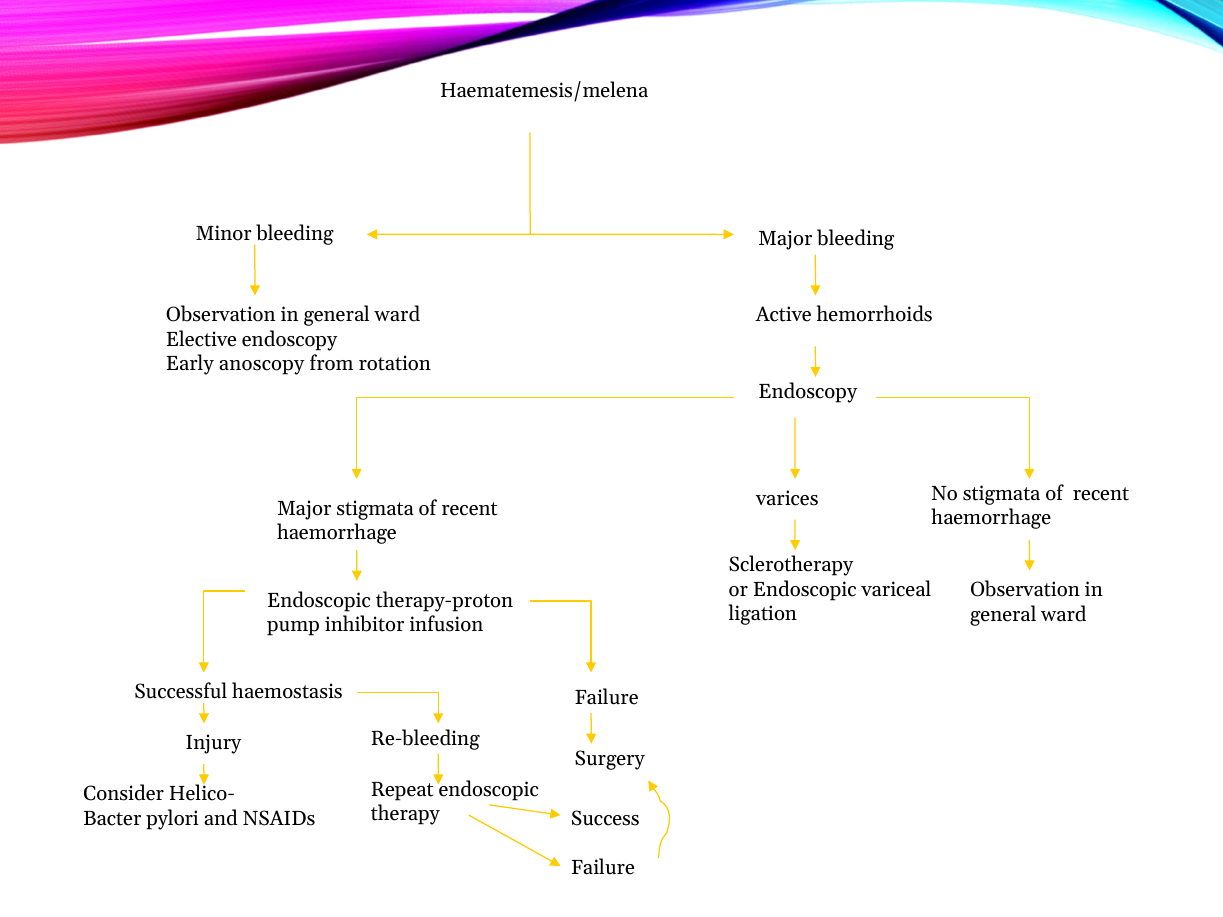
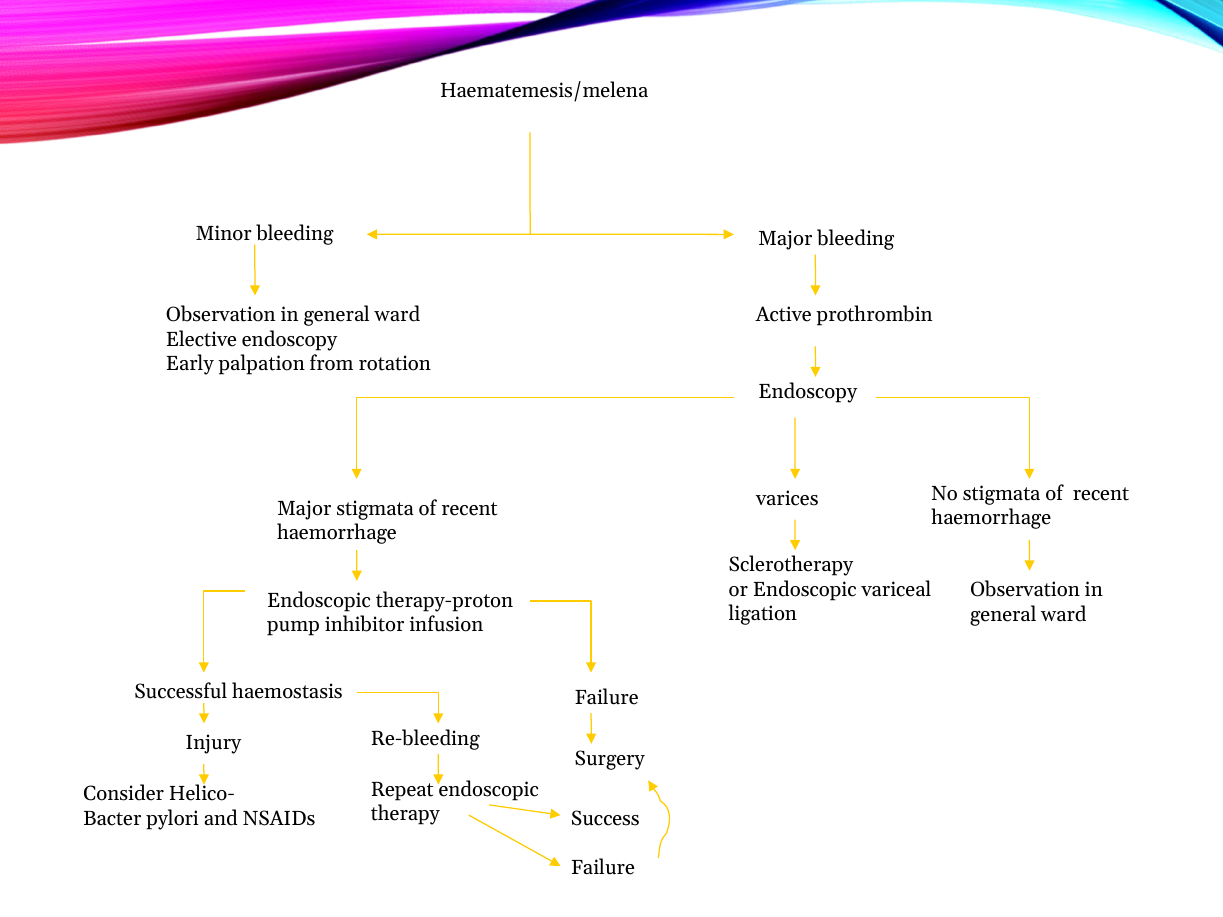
hemorrhoids: hemorrhoids -> prothrombin (875, 315)
anoscopy: anoscopy -> palpation (262, 364)
